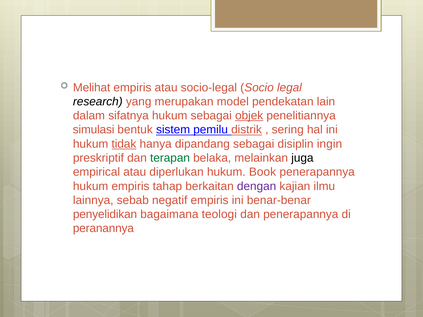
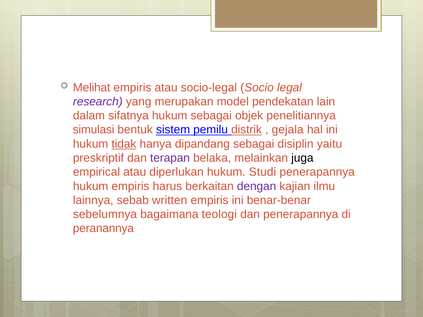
research colour: black -> purple (98, 102)
objek underline: present -> none (249, 116)
sering: sering -> gejala (288, 130)
ingin: ingin -> yaitu (329, 144)
terapan colour: green -> purple (170, 158)
Book: Book -> Studi (263, 172)
tahap: tahap -> harus (167, 186)
negatif: negatif -> written (170, 200)
penyelidikan: penyelidikan -> sebelumnya (105, 214)
